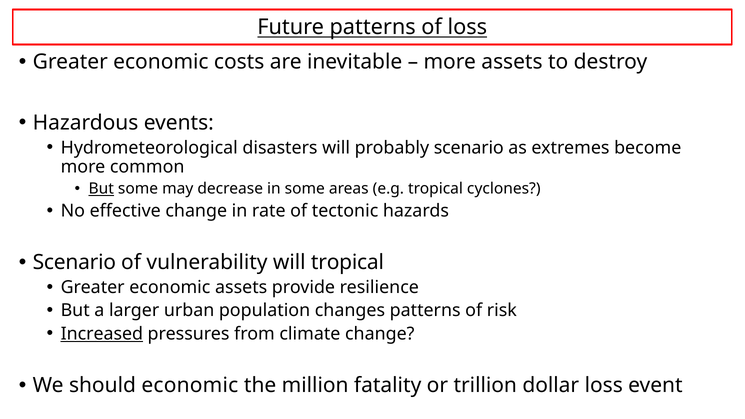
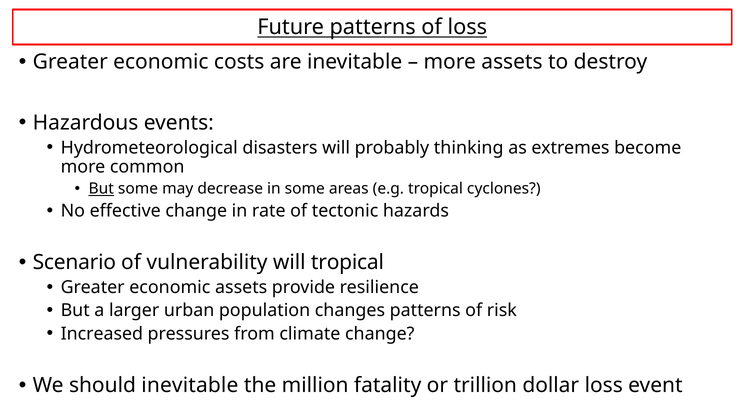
probably scenario: scenario -> thinking (469, 148)
Increased underline: present -> none (102, 334)
should economic: economic -> inevitable (190, 386)
